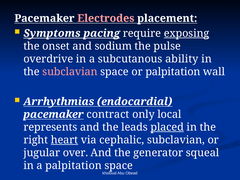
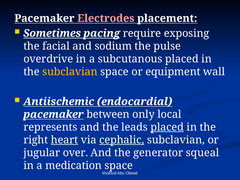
Symptoms: Symptoms -> Sometimes (52, 33)
exposing underline: present -> none (187, 33)
onset: onset -> facial (56, 46)
subcutanous ability: ability -> placed (182, 59)
subclavian colour: pink -> yellow (70, 72)
or palpitation: palpitation -> equipment (173, 72)
Arrhythmias: Arrhythmias -> Antiischemic (59, 102)
contract: contract -> between (108, 114)
cephalic underline: none -> present (122, 140)
a palpitation: palpitation -> medication (74, 166)
